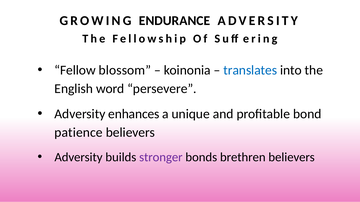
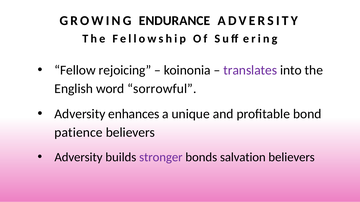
blossom: blossom -> rejoicing (125, 70)
translates colour: blue -> purple (250, 70)
persevere: persevere -> sorrowful (162, 89)
brethren: brethren -> salvation (243, 158)
